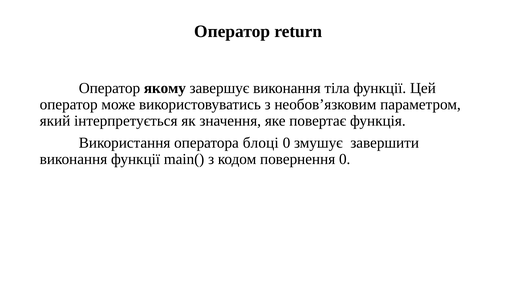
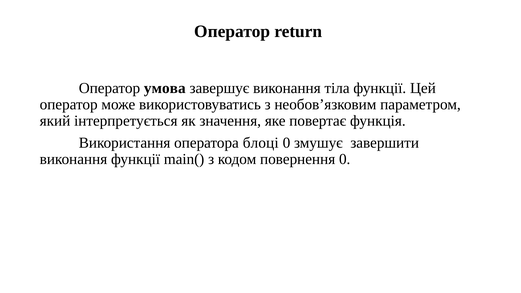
якому: якому -> умова (165, 88)
